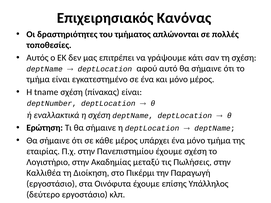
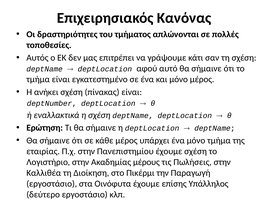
tname: tname -> ανήκει (46, 92)
μεταξύ: μεταξύ -> μέρους (146, 162)
